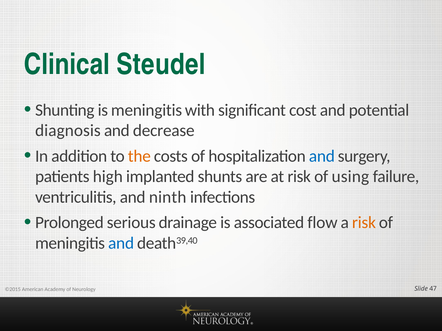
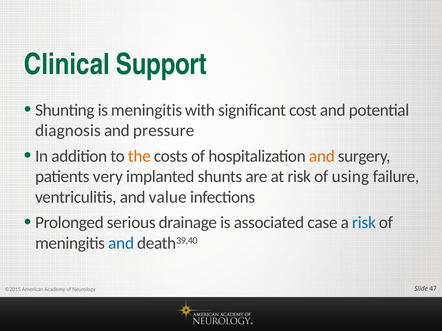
Steudel: Steudel -> Support (161, 64)
decrease: decrease -> pressure (164, 131)
and colour: blue -> orange (322, 156)
high: high -> very (108, 177)
ninth: ninth -> value (168, 197)
flow: flow -> case (322, 223)
risk colour: orange -> blue (364, 223)
